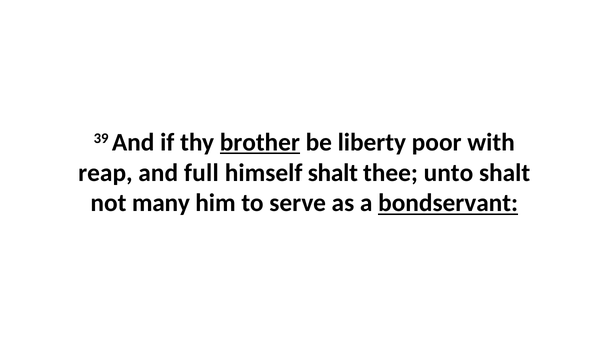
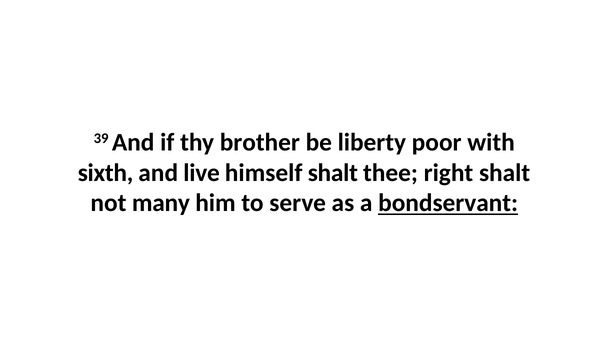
brother underline: present -> none (260, 143)
reap: reap -> sixth (106, 173)
full: full -> live (202, 173)
unto: unto -> right (448, 173)
